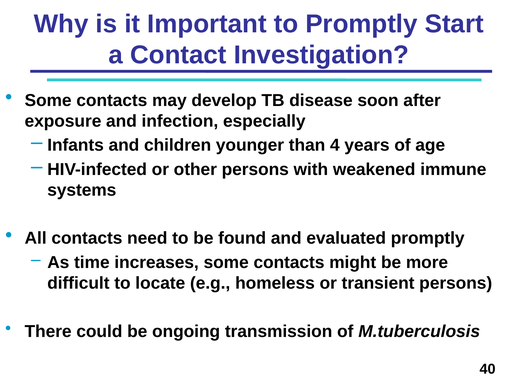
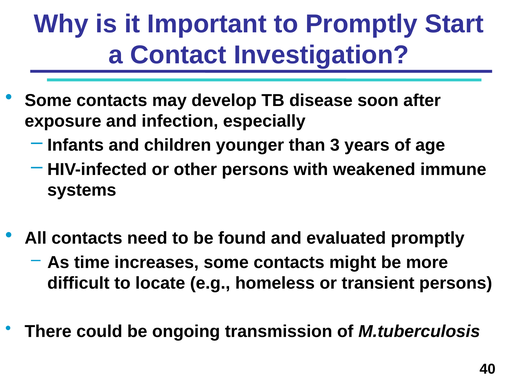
4: 4 -> 3 (335, 145)
